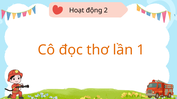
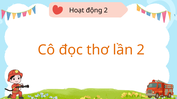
lần 1: 1 -> 2 (141, 50)
